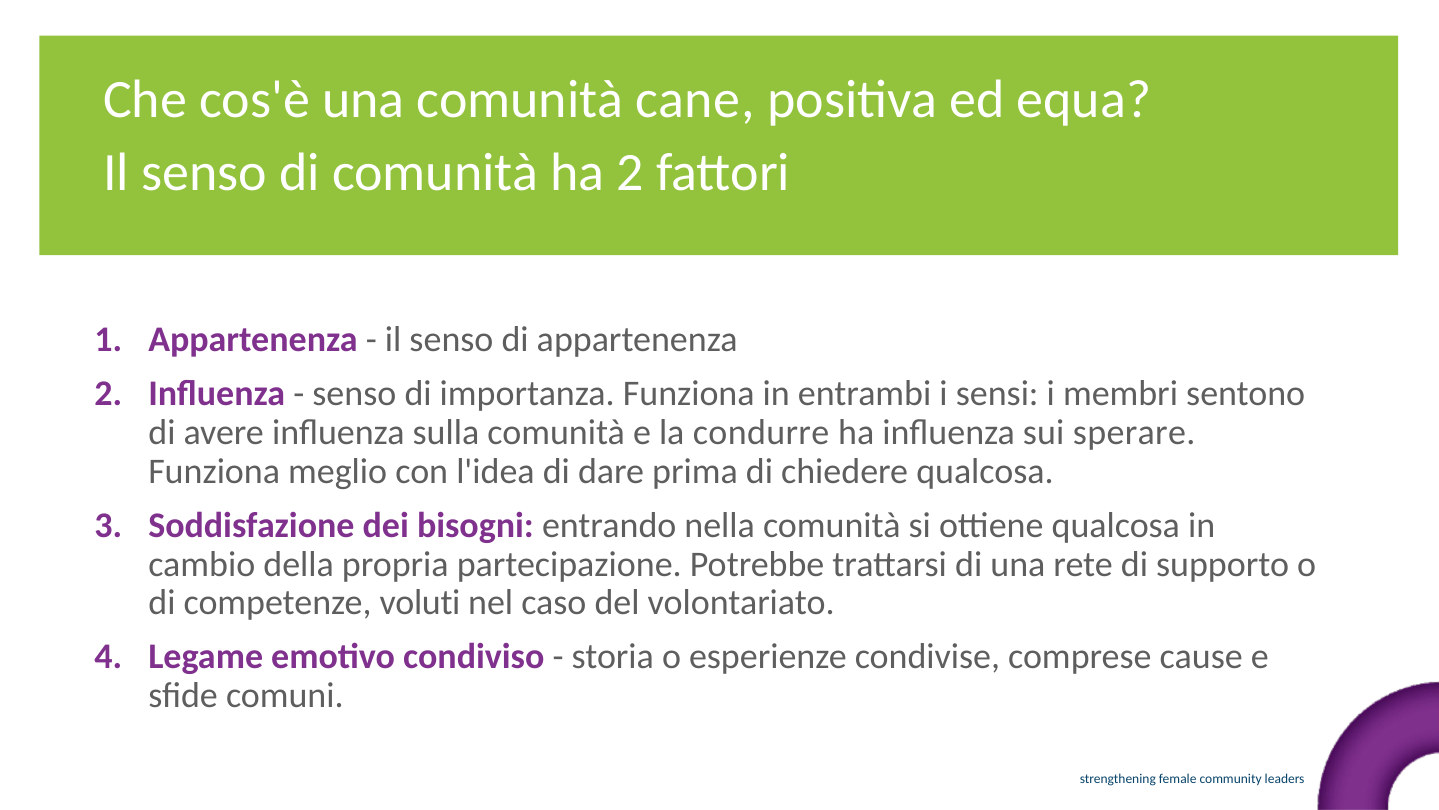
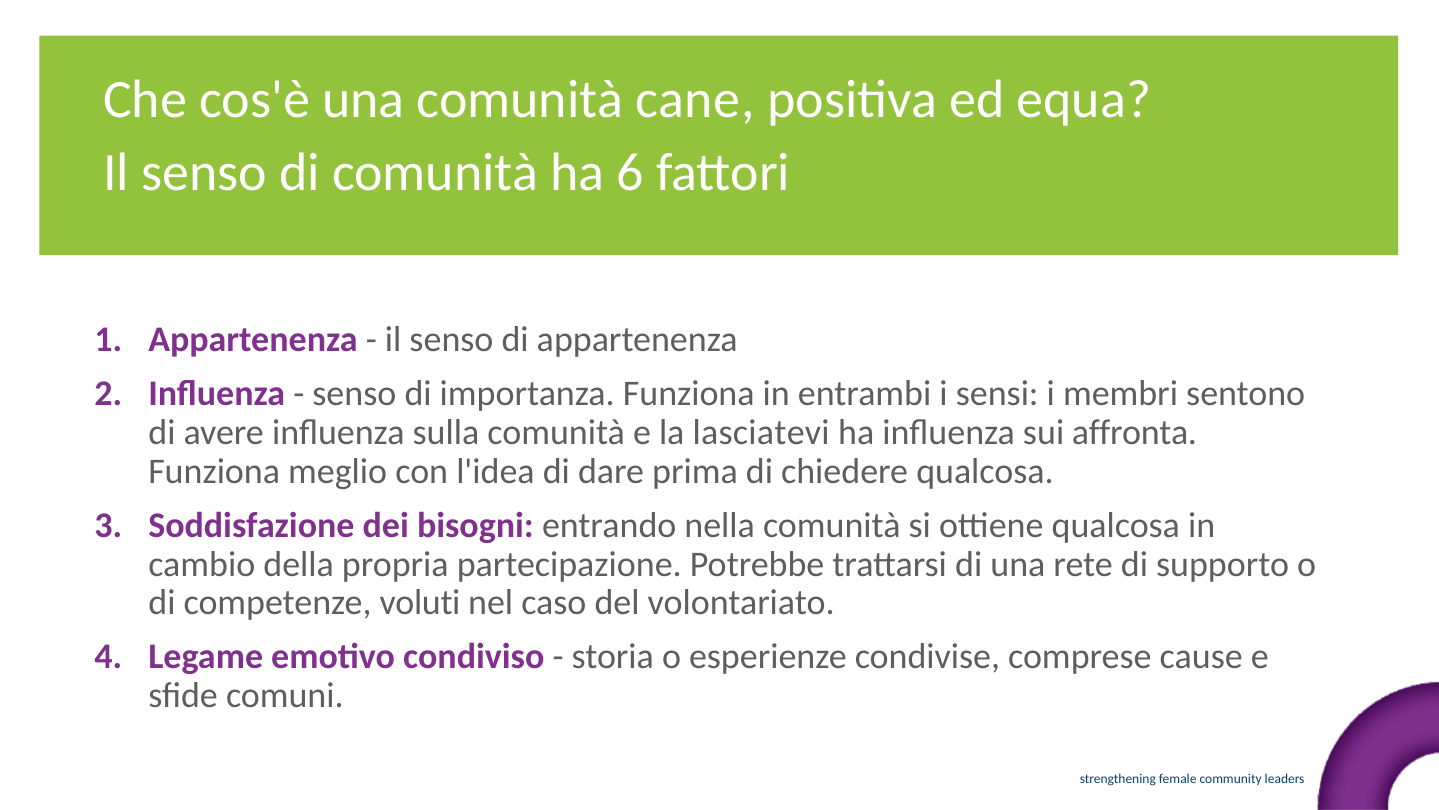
ha 2: 2 -> 6 (630, 172)
condurre: condurre -> lasciatevi (761, 432)
sperare: sperare -> affronta (1134, 432)
